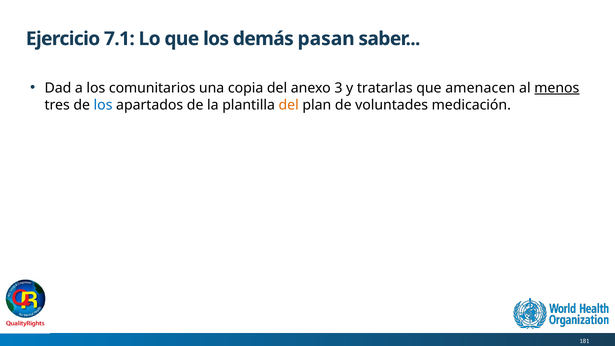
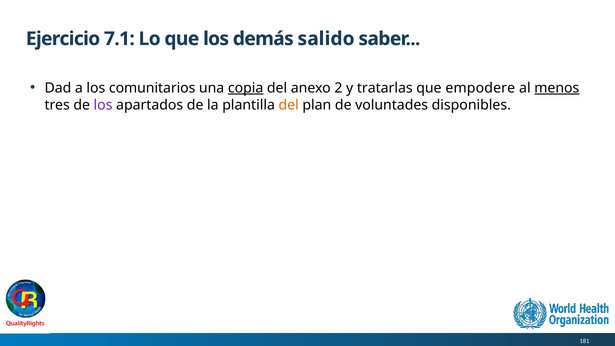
pasan: pasan -> salido (326, 39)
copia underline: none -> present (246, 88)
3: 3 -> 2 (338, 88)
amenacen: amenacen -> empodere (480, 88)
los colour: blue -> purple (103, 105)
medicación: medicación -> disponibles (471, 105)
